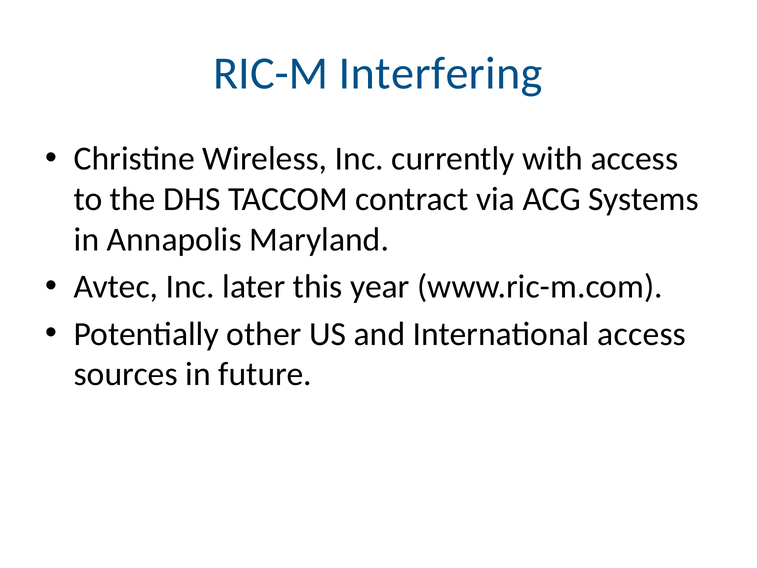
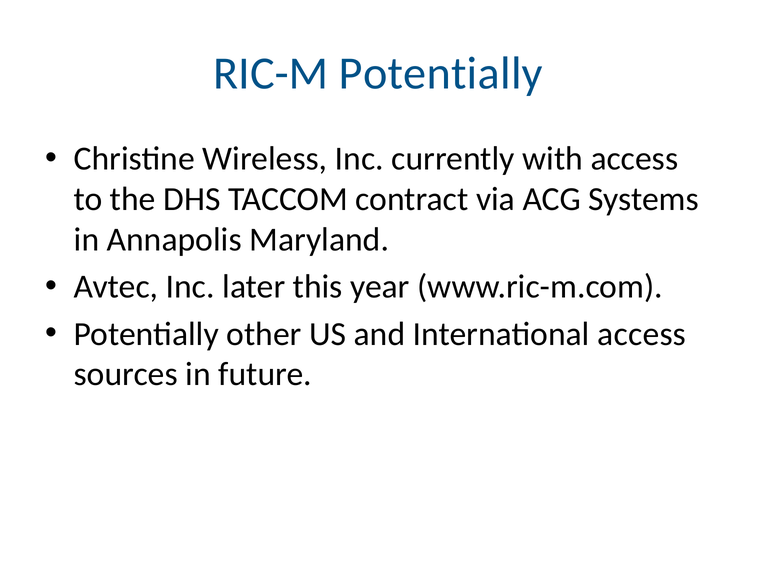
RIC-M Interfering: Interfering -> Potentially (441, 73)
